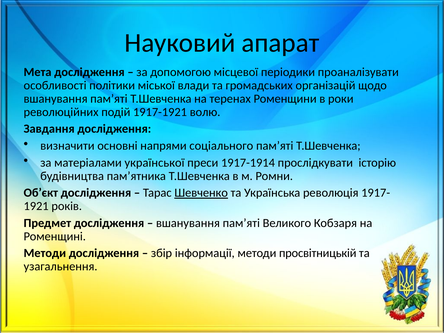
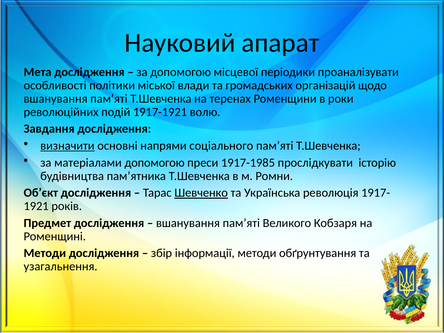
визначити underline: none -> present (67, 146)
матеріалами української: української -> допомогою (155, 163)
1917-1914: 1917-1914 -> 1917-1985 (248, 163)
просвітницькій: просвітницькій -> обґрунтування (318, 253)
